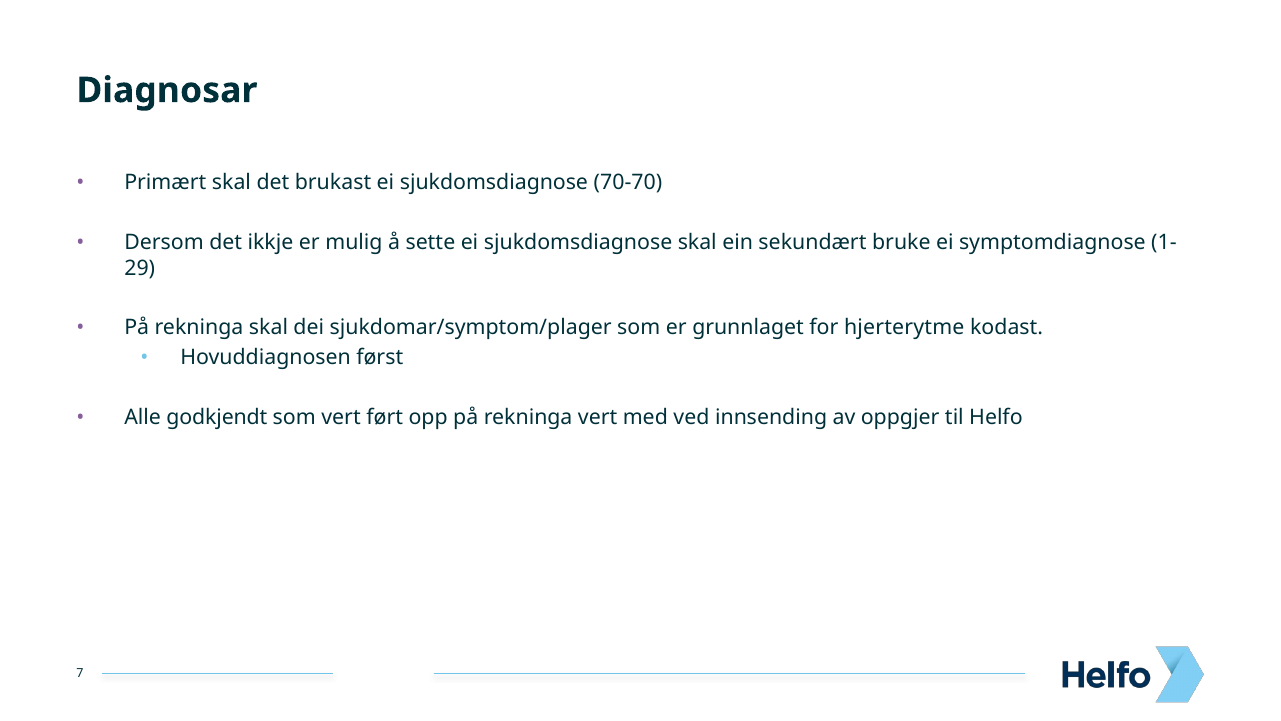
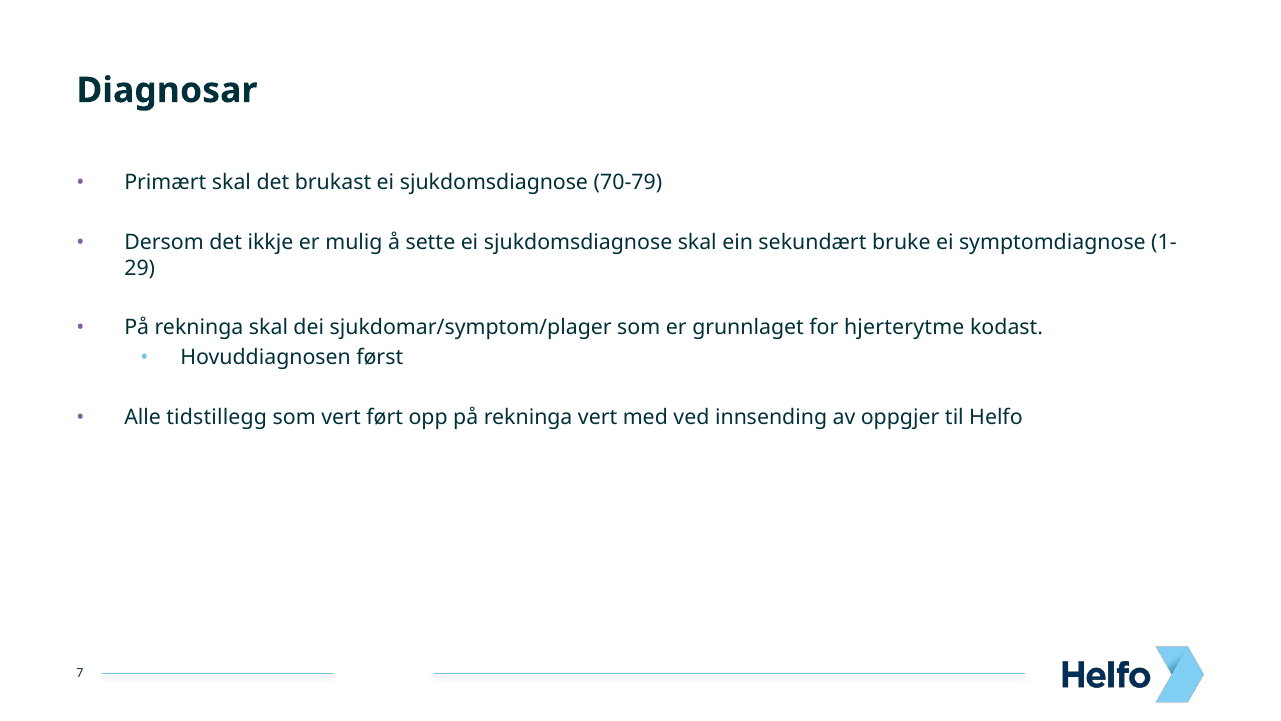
70-70: 70-70 -> 70-79 (628, 182)
godkjendt: godkjendt -> tidstillegg (217, 417)
